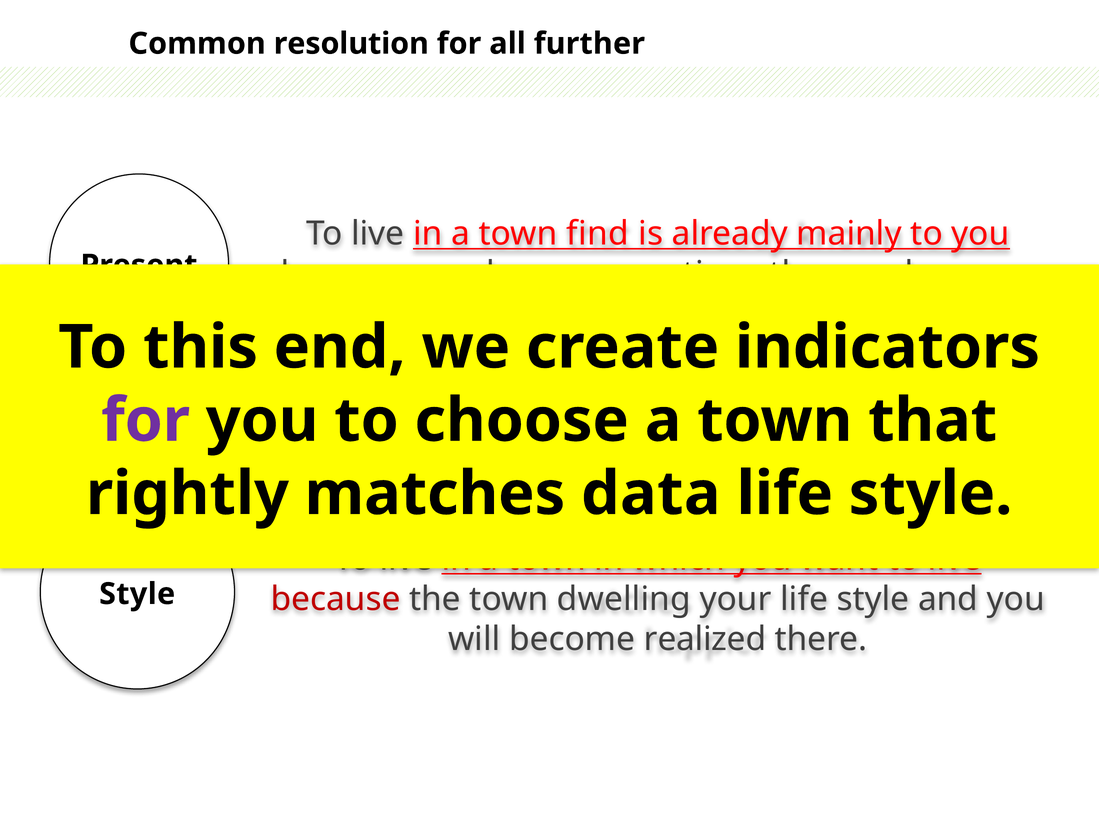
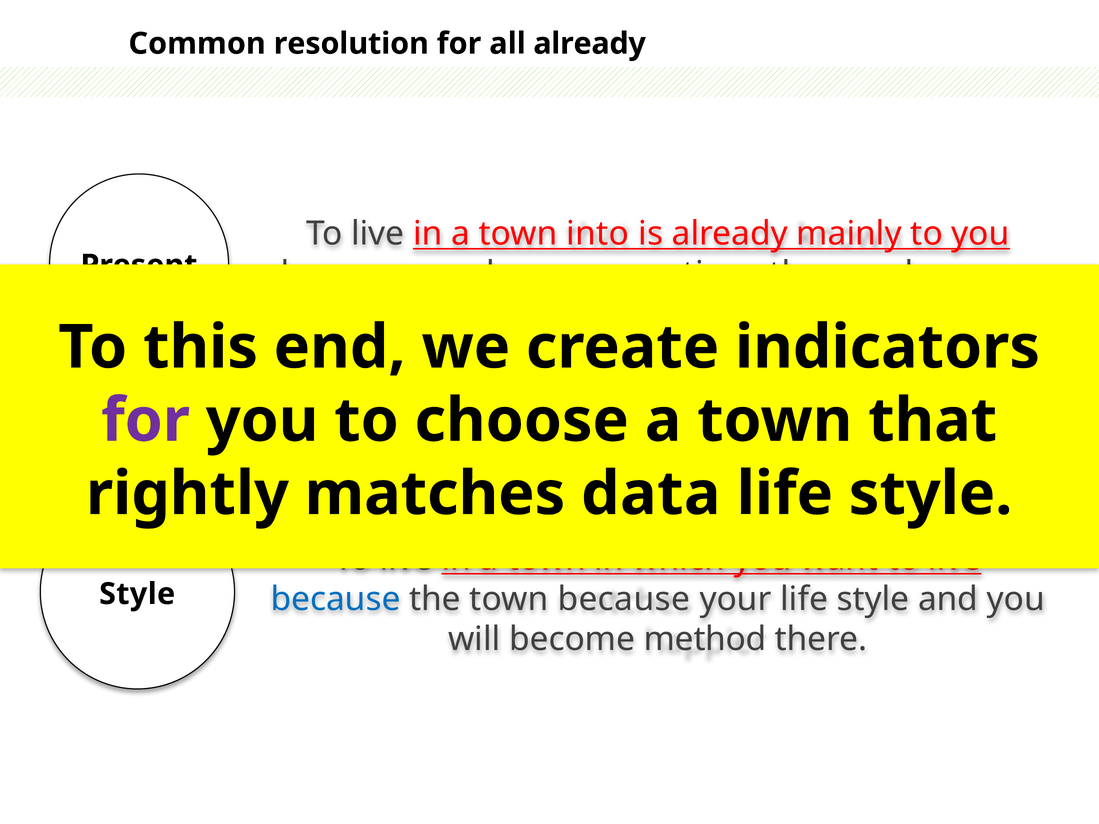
all further: further -> already (590, 44)
find: find -> into (598, 234)
because colour: red -> blue (336, 599)
town dwelling: dwelling -> because (624, 599)
realized: realized -> method (705, 639)
